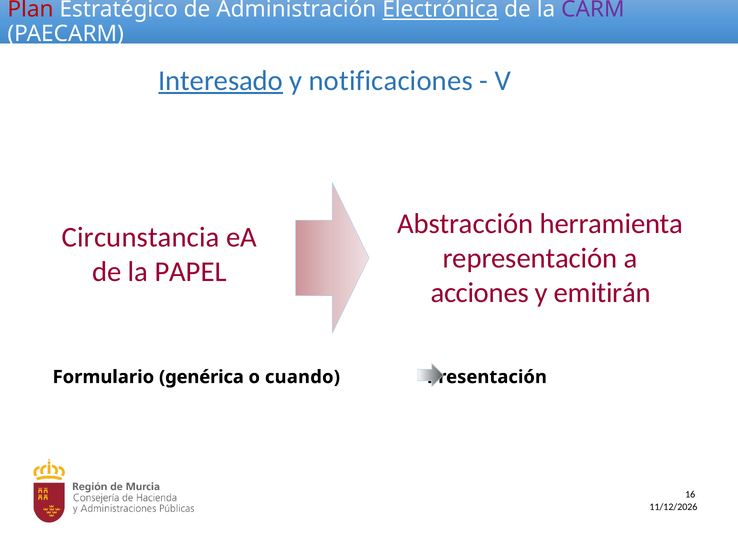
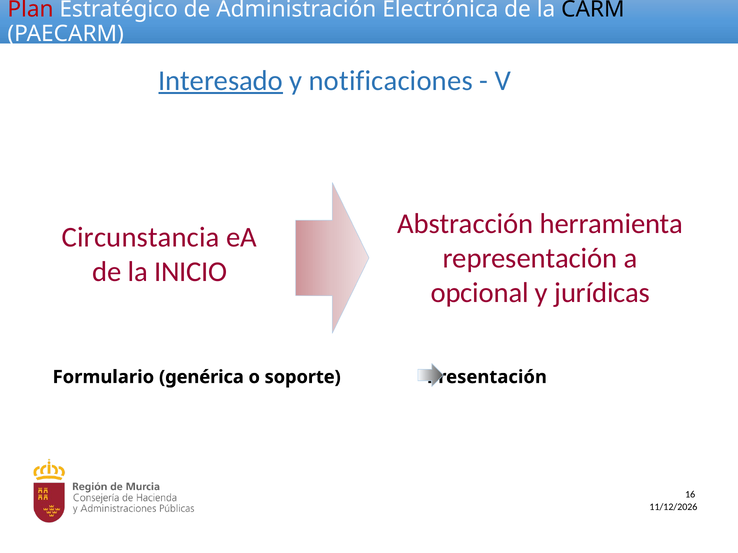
Electrónica underline: present -> none (440, 9)
CARM colour: purple -> black (593, 9)
PAPEL: PAPEL -> INICIO (191, 272)
acciones: acciones -> opcional (480, 293)
emitirán: emitirán -> jurídicas (602, 293)
cuando: cuando -> soporte (303, 377)
